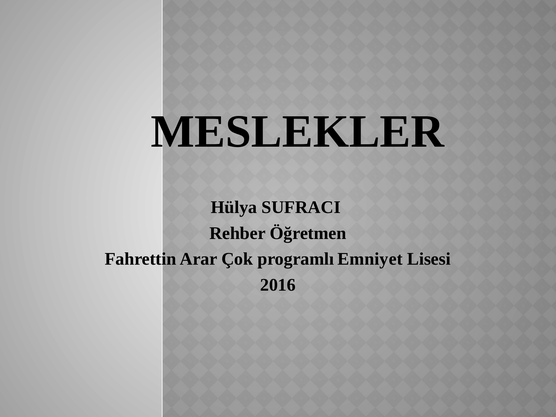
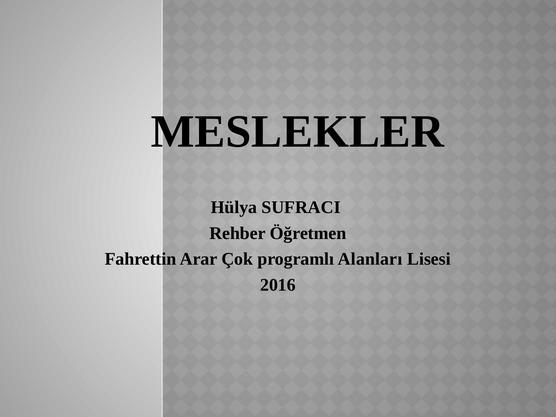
Emniyet: Emniyet -> Alanları (370, 259)
